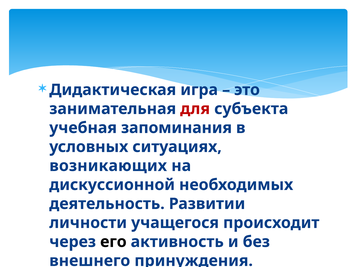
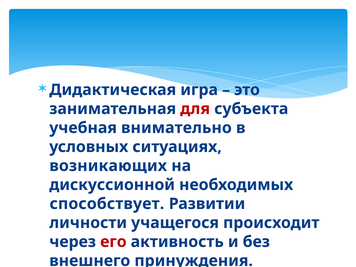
запоминания: запоминания -> внимательно (176, 128)
деятельность: деятельность -> способствует (107, 204)
его colour: black -> red (113, 242)
